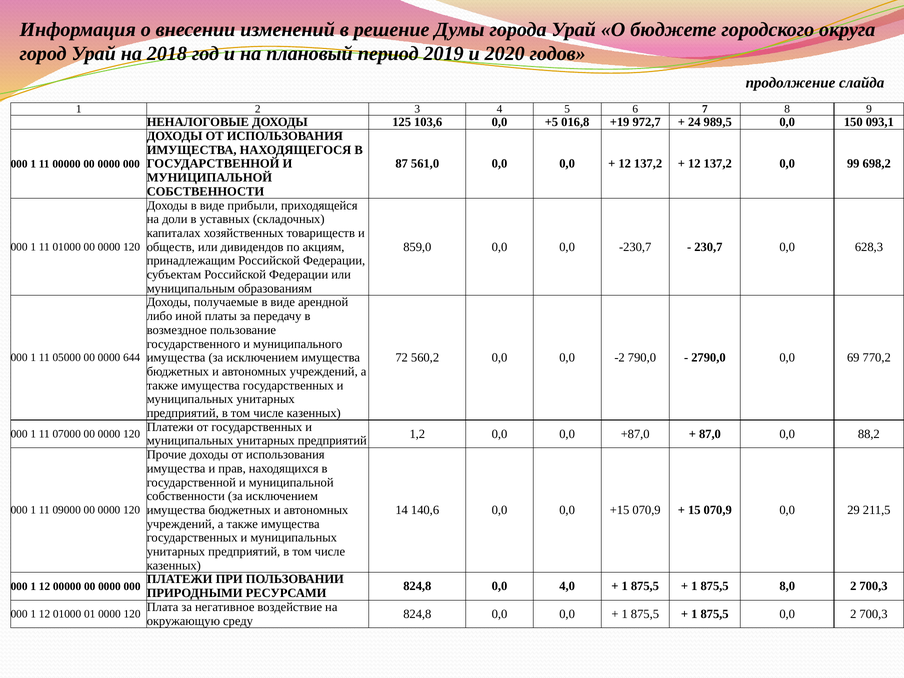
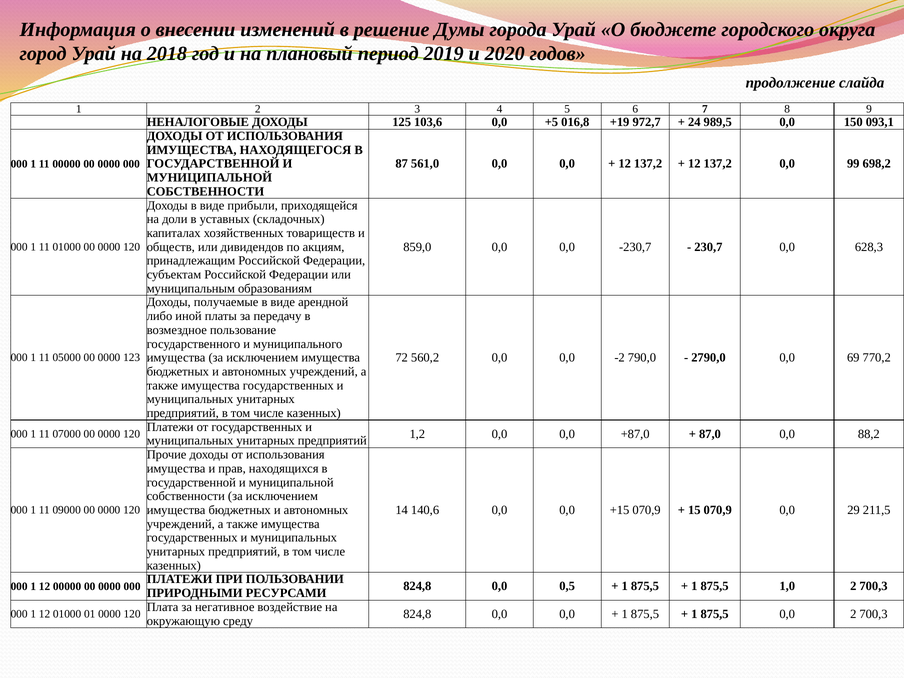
644: 644 -> 123 (132, 358)
4,0: 4,0 -> 0,5 (567, 586)
8,0: 8,0 -> 1,0 (787, 586)
